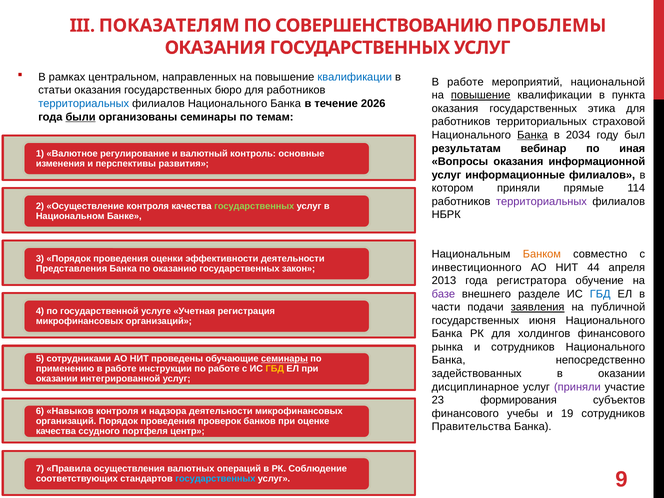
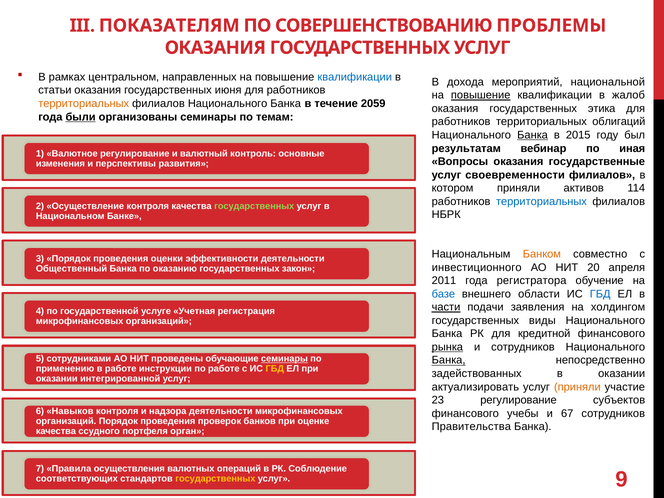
работе: работе -> дохода (465, 82)
бюро: бюро -> июня (228, 90)
пункта: пункта -> жалоб (628, 95)
территориальных colour: blue -> orange (84, 104)
2026: 2026 -> 2059 (373, 104)
страховой: страховой -> облигаций (619, 122)
2034: 2034 -> 2015 (578, 135)
информационной: информационной -> государственные (597, 162)
информационные: информационные -> своевременности (515, 175)
прямые: прямые -> активов (584, 188)
территориальных colour: purple -> blue (541, 202)
44: 44 -> 20 (593, 267)
Представления: Представления -> Общественный (72, 269)
2013: 2013 -> 2011 (444, 281)
базе colour: purple -> blue (443, 294)
разделе: разделе -> области (539, 294)
части underline: none -> present (446, 307)
заявления underline: present -> none (538, 307)
публичной: публичной -> холдингом (618, 307)
июня: июня -> виды (542, 321)
холдингов: холдингов -> кредитной (544, 334)
рынка underline: none -> present (447, 347)
Банка underline: none -> present (449, 360)
дисциплинарное: дисциплинарное -> актуализировать (475, 387)
приняли colour: purple -> orange (577, 387)
23 формирования: формирования -> регулирование (519, 400)
19: 19 -> 67 (567, 413)
центр: центр -> орган (187, 431)
государственных colour: light blue -> yellow (215, 479)
